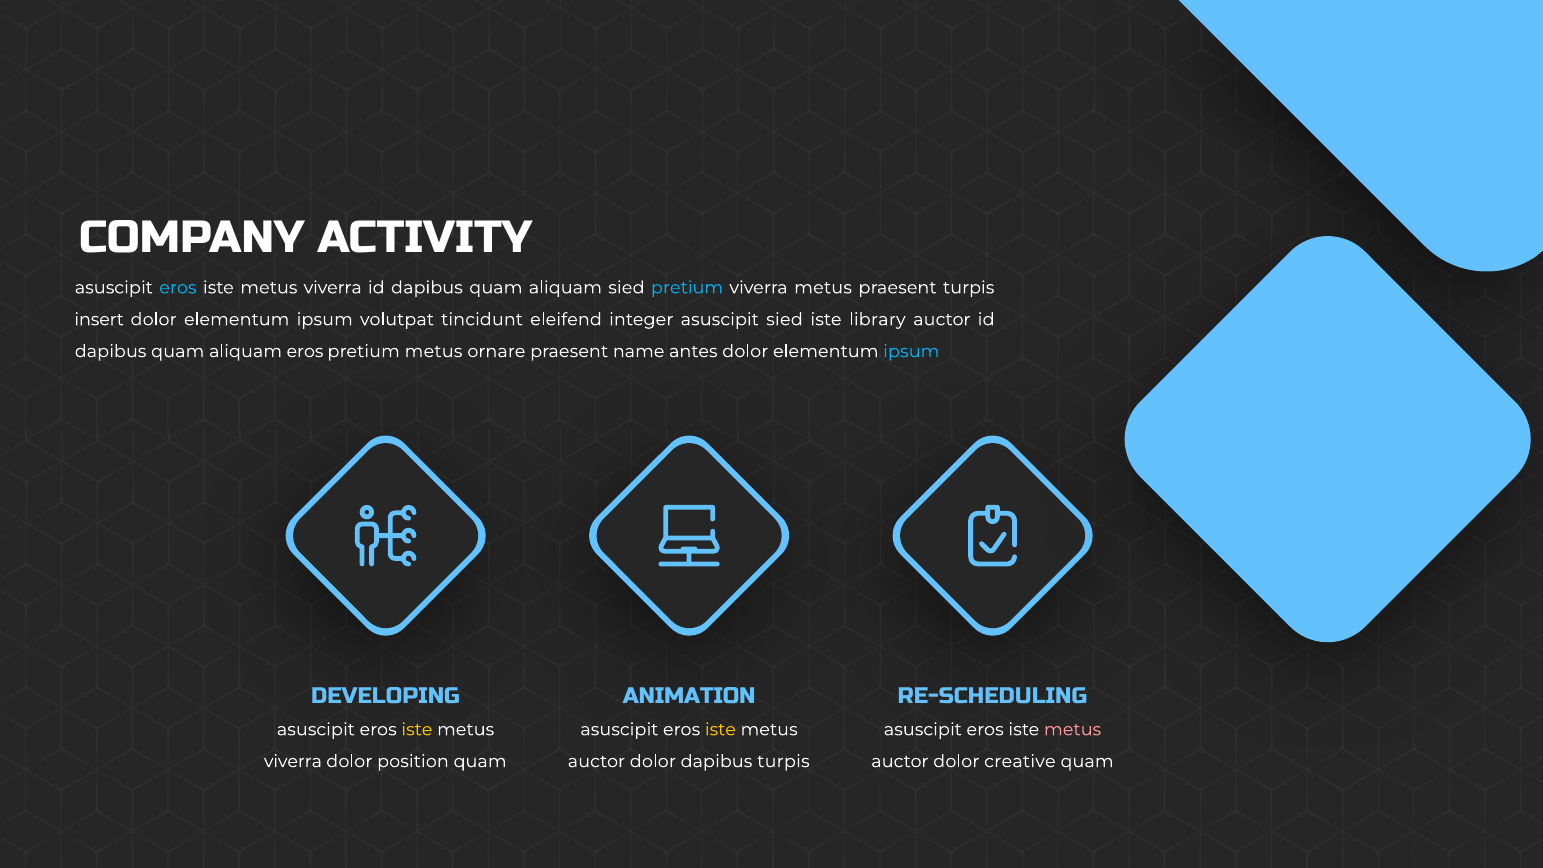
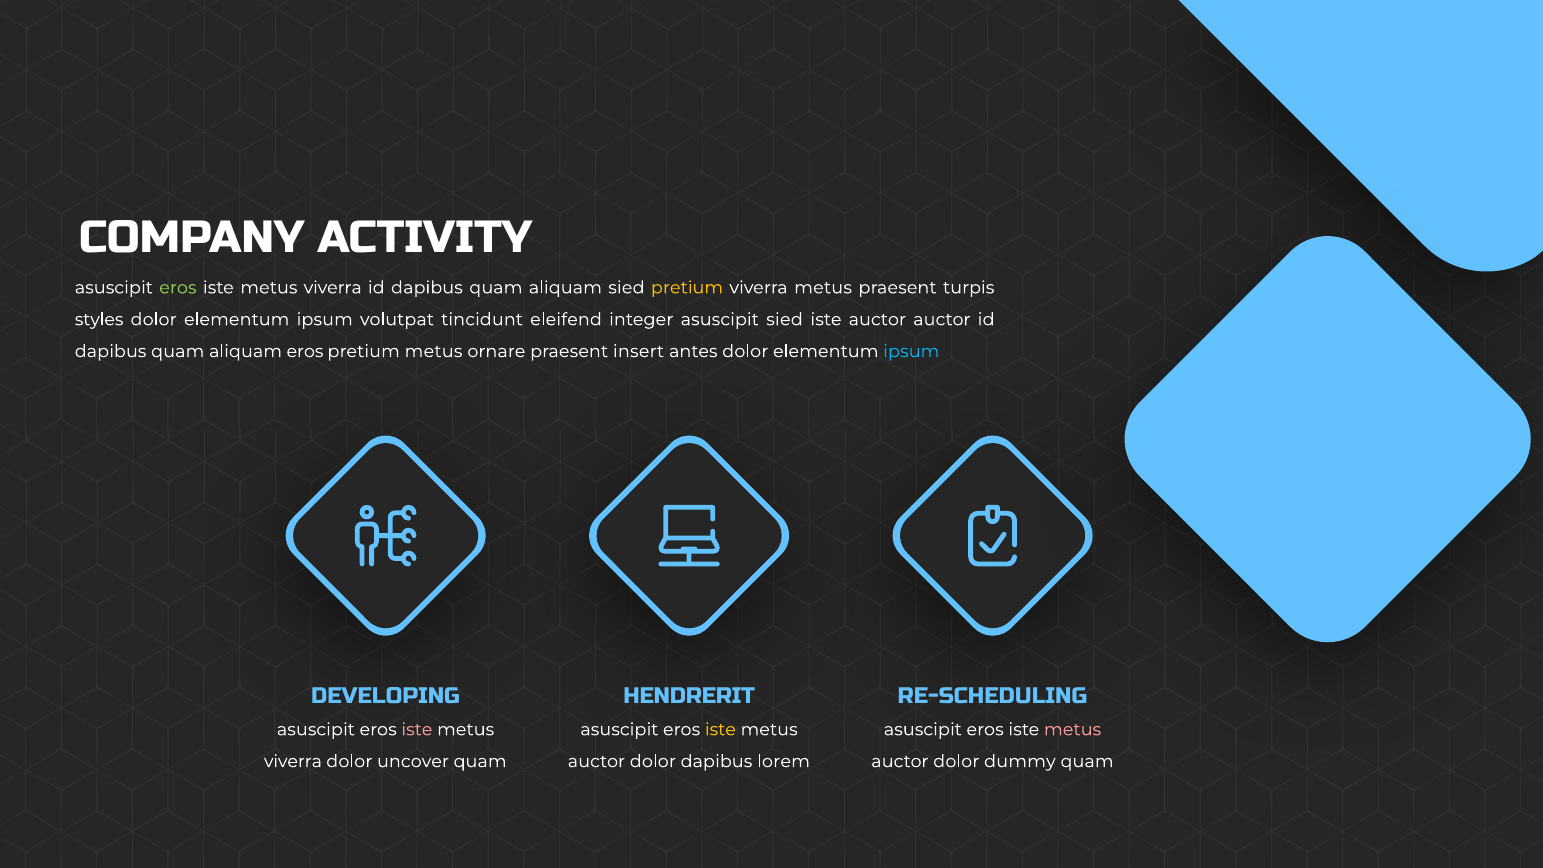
eros colour: light blue -> light green (178, 288)
pretium colour: light blue -> yellow (687, 288)
insert: insert -> styles (99, 319)
iste library: library -> auctor (877, 319)
name: name -> insert (638, 351)
ANIMATION: ANIMATION -> HENDRERIT (689, 696)
iste colour: yellow -> pink (417, 729)
position: position -> uncover (413, 761)
dapibus turpis: turpis -> lorem (783, 761)
creative: creative -> dummy (1020, 761)
